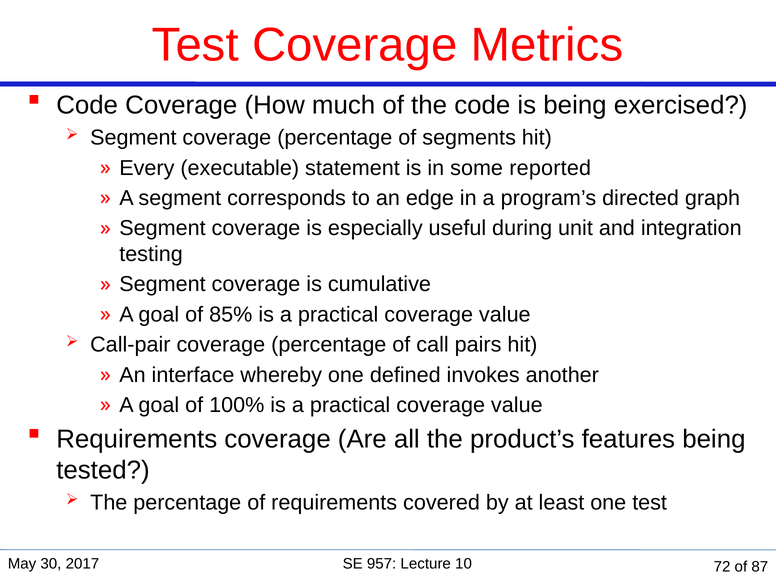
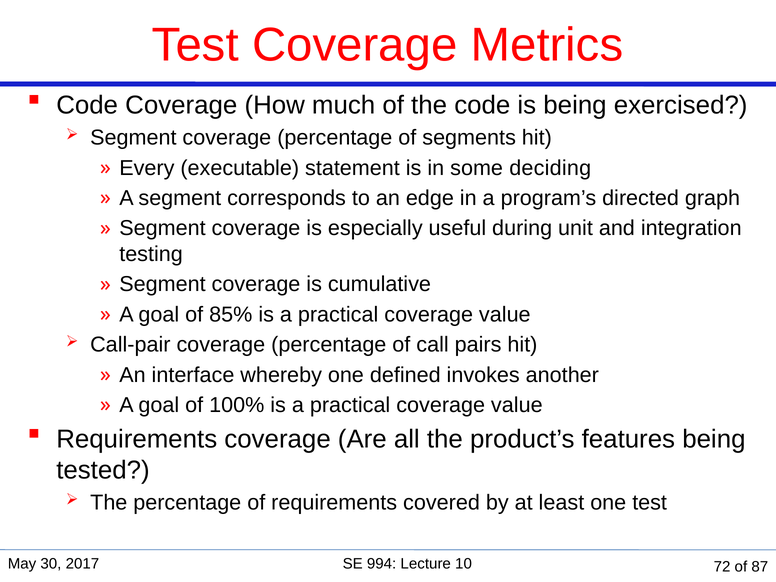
reported: reported -> deciding (550, 168)
957: 957 -> 994 (382, 564)
